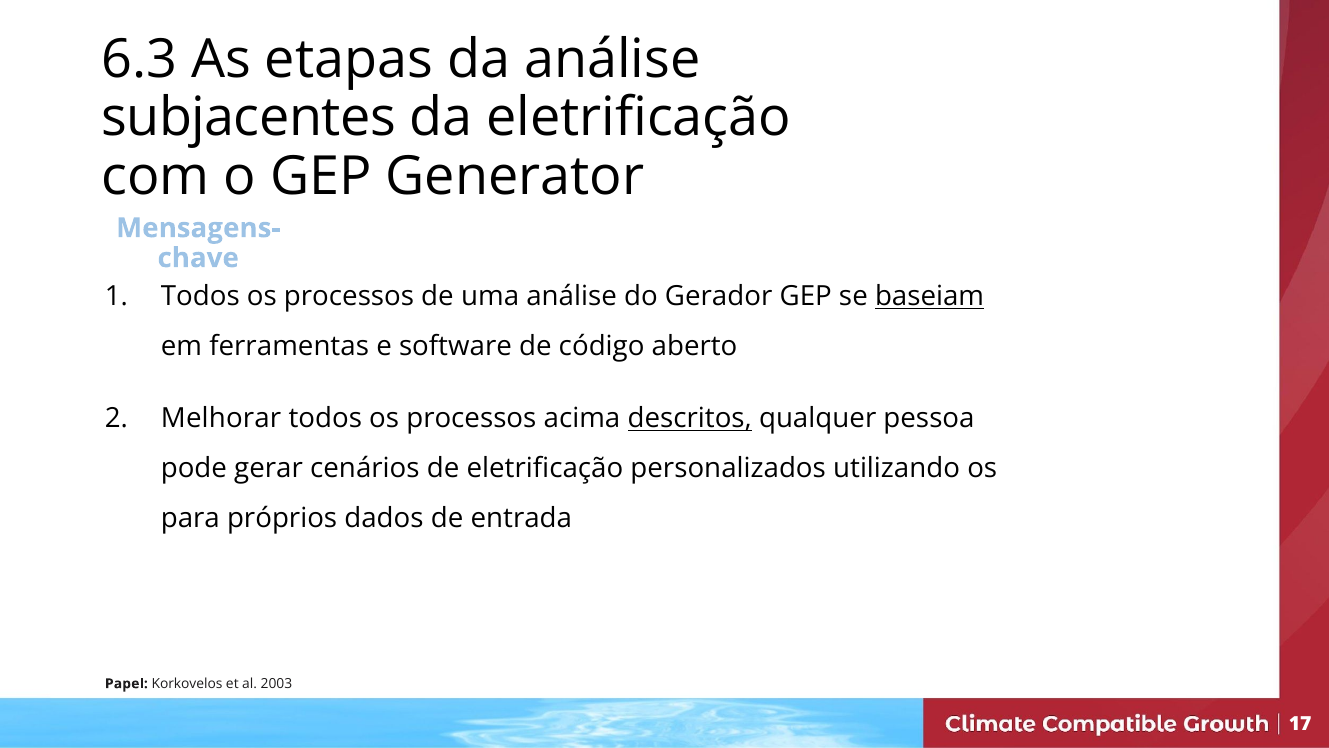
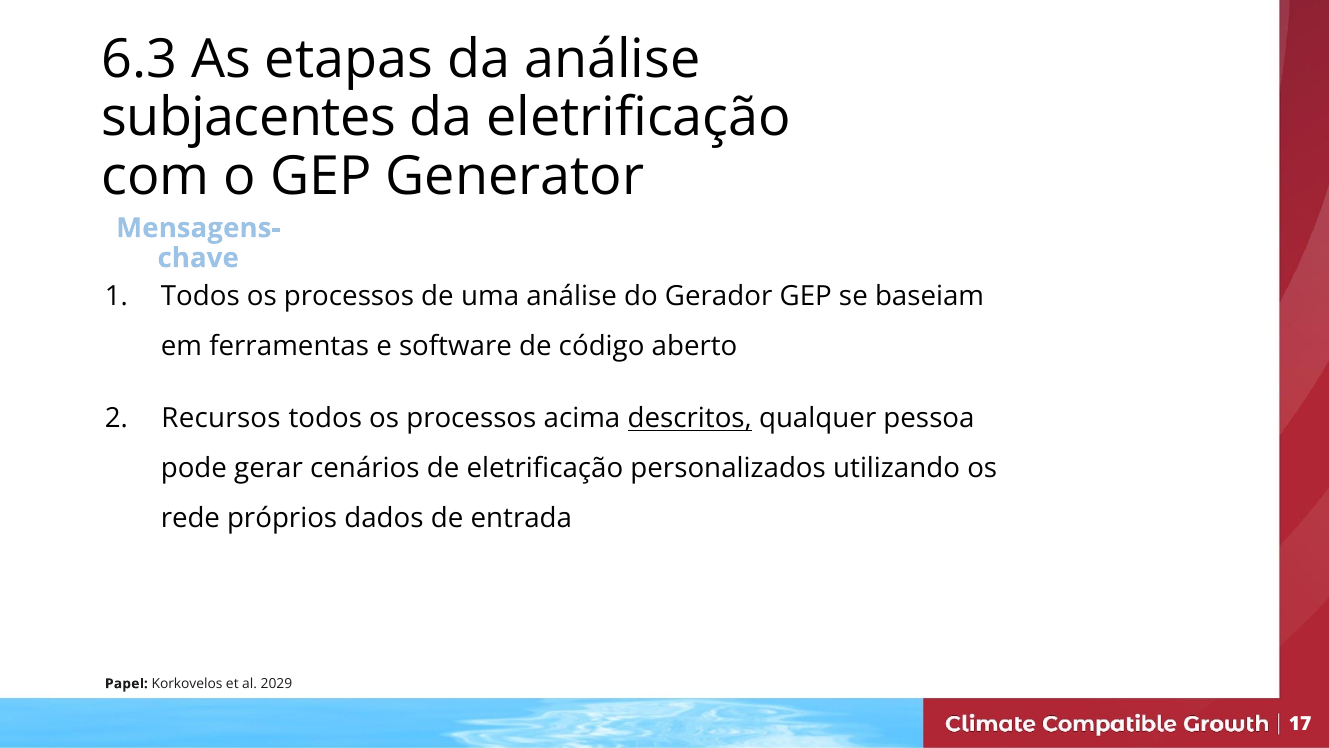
baseiam underline: present -> none (930, 296)
Melhorar: Melhorar -> Recursos (221, 418)
para: para -> rede (190, 518)
2003: 2003 -> 2029 (276, 683)
